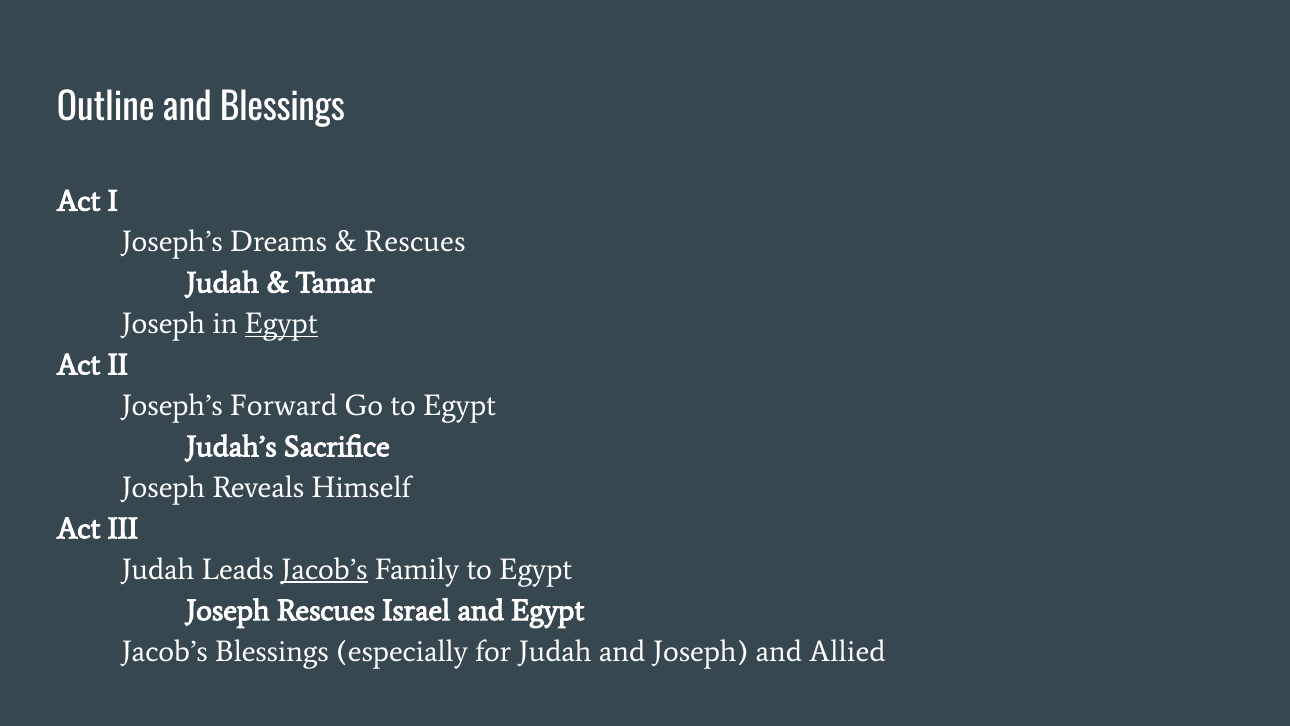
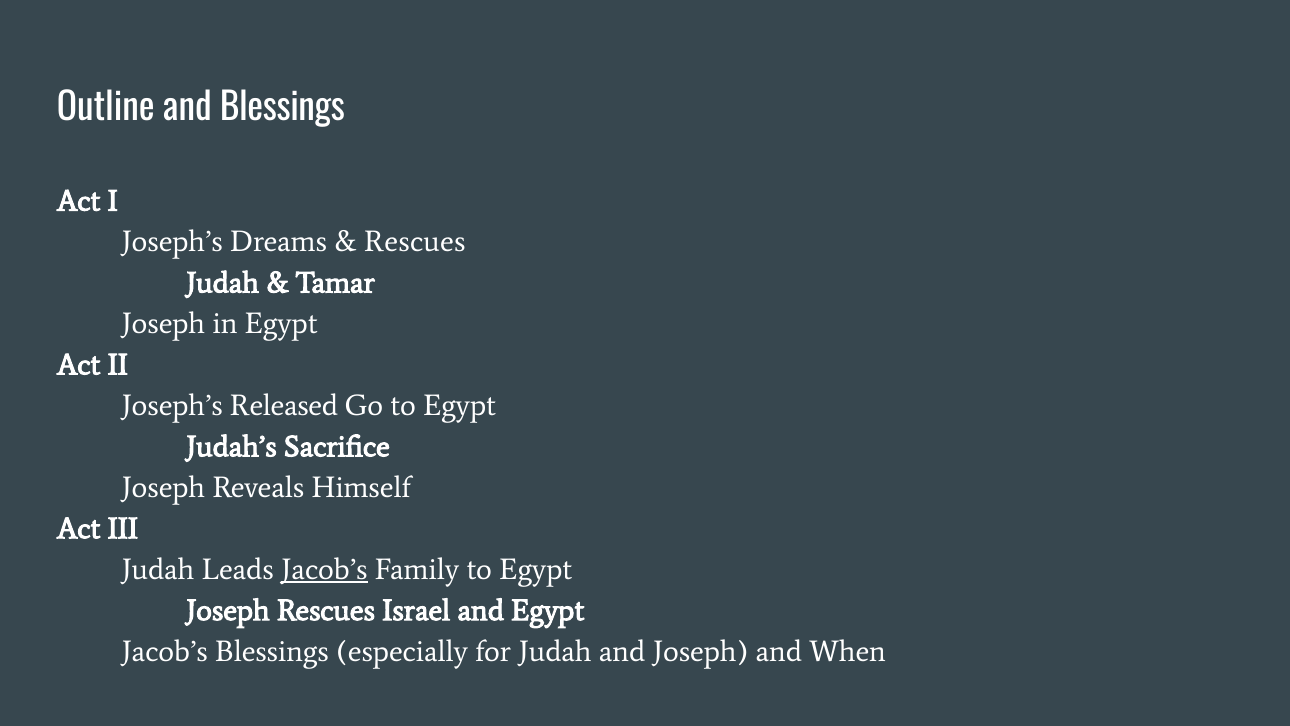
Egypt underline: present -> none (281, 323)
Forward: Forward -> Released (284, 405)
Allied: Allied -> When (848, 651)
